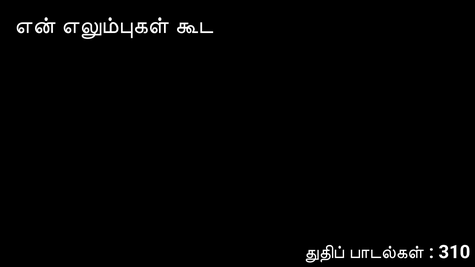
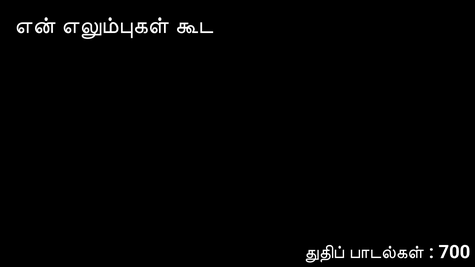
310: 310 -> 700 (454, 252)
